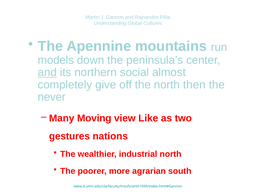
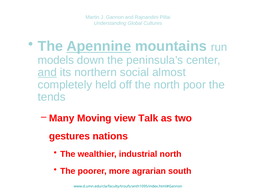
Apennine underline: none -> present (99, 46)
give: give -> held (106, 85)
then: then -> poor (194, 85)
never: never -> tends (52, 97)
Like: Like -> Talk (148, 118)
